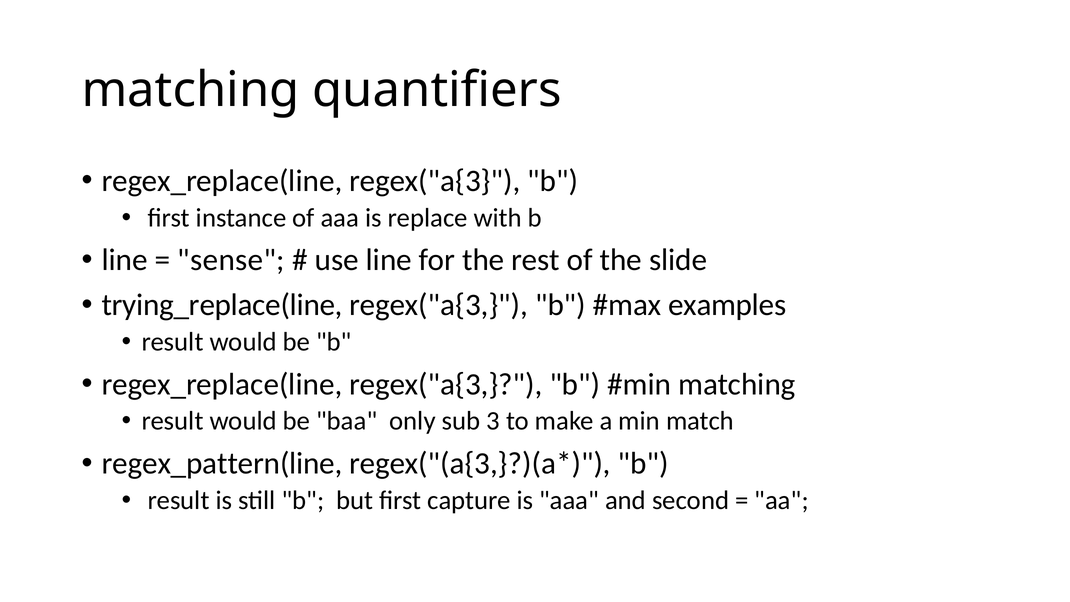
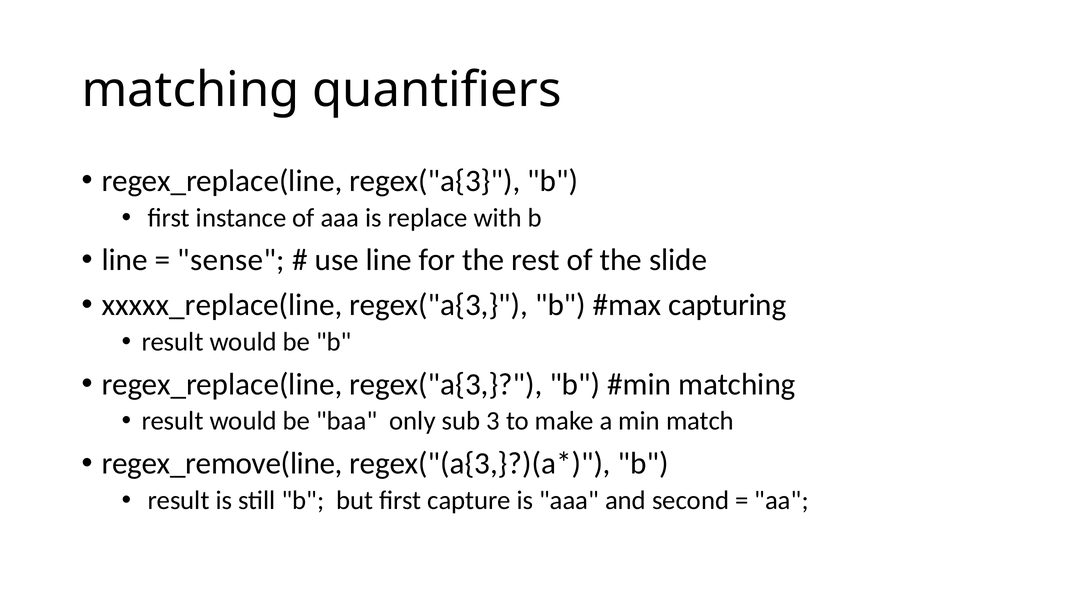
trying_replace(line: trying_replace(line -> xxxxx_replace(line (222, 305)
examples: examples -> capturing (727, 305)
regex_pattern(line: regex_pattern(line -> regex_remove(line (222, 463)
